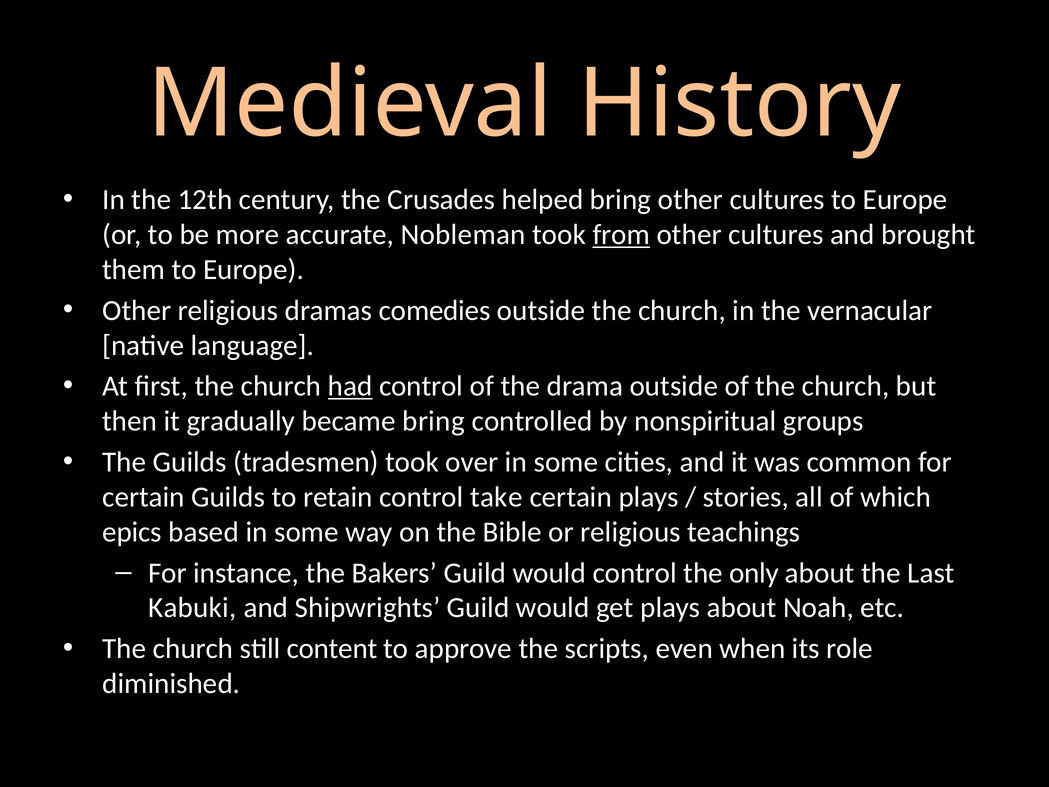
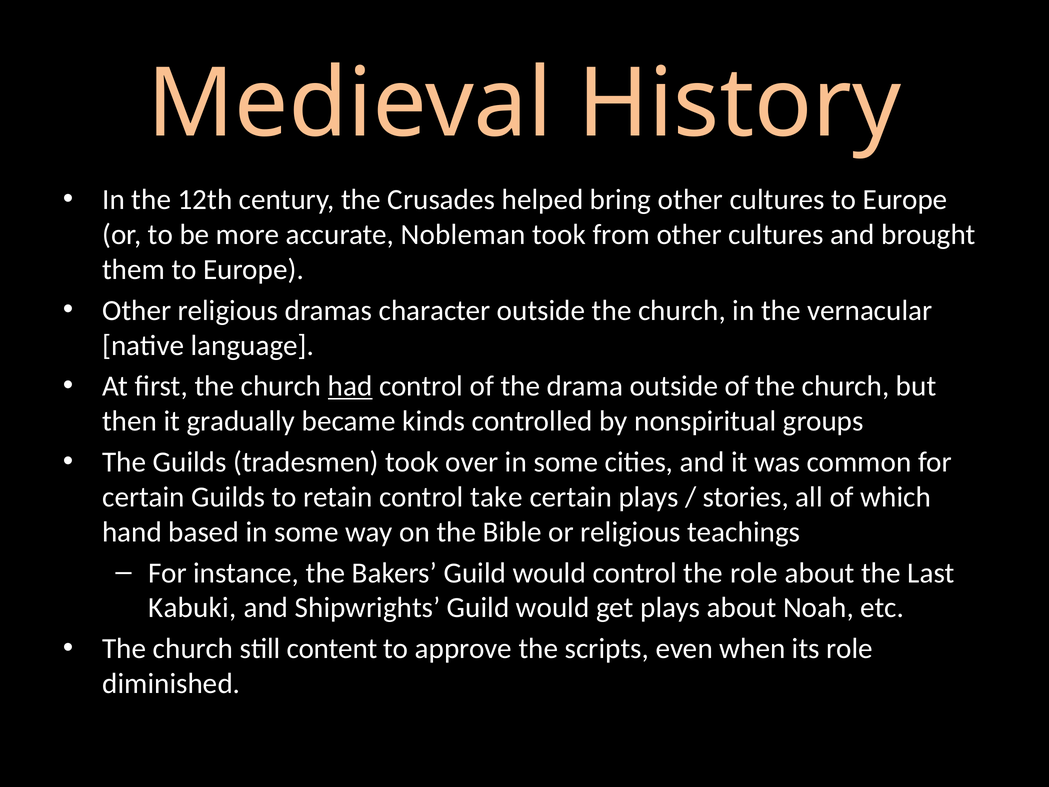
from underline: present -> none (621, 235)
comedies: comedies -> character (435, 310)
became bring: bring -> kinds (434, 421)
epics: epics -> hand (132, 532)
the only: only -> role (754, 573)
